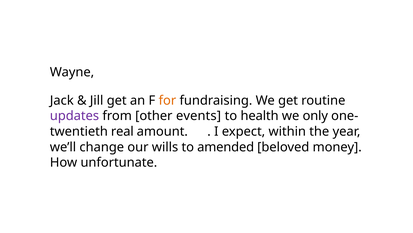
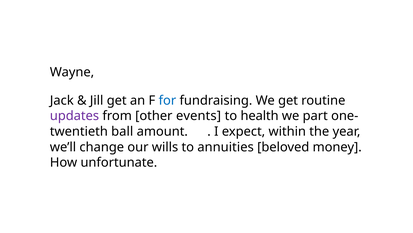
for colour: orange -> blue (167, 100)
only: only -> part (315, 116)
real: real -> ball (122, 131)
amended: amended -> annuities (226, 147)
